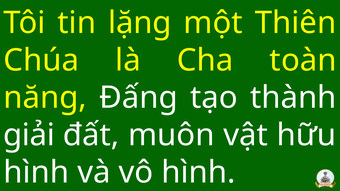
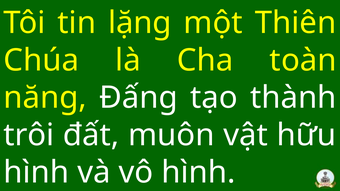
giải: giải -> trôi (29, 135)
